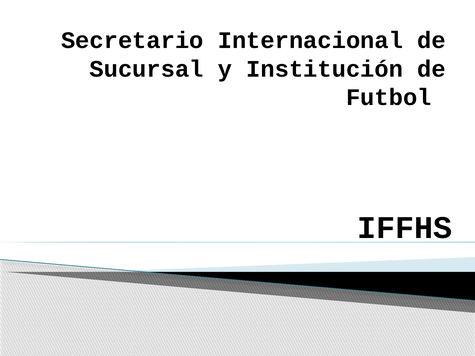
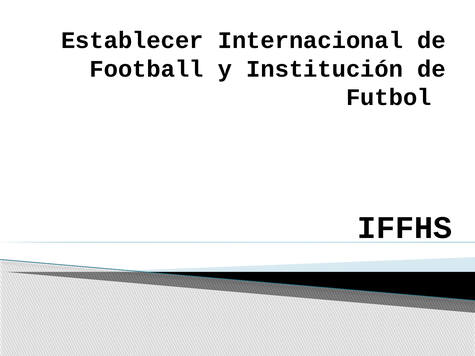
Secretario: Secretario -> Establecer (132, 40)
Sucursal: Sucursal -> Football (147, 69)
